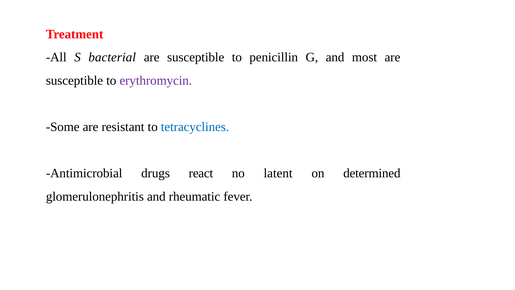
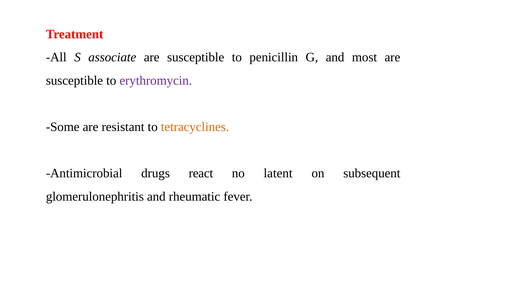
bacterial: bacterial -> associate (112, 57)
tetracyclines colour: blue -> orange (195, 127)
determined: determined -> subsequent (372, 173)
